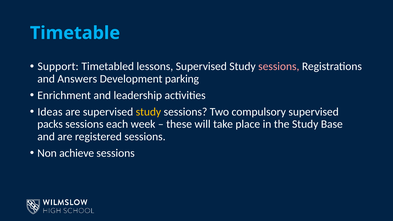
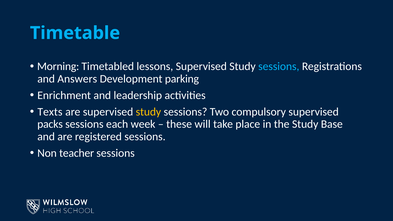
Support: Support -> Morning (58, 66)
sessions colour: pink -> light blue (279, 66)
Ideas: Ideas -> Texts (50, 112)
achieve: achieve -> teacher (77, 153)
